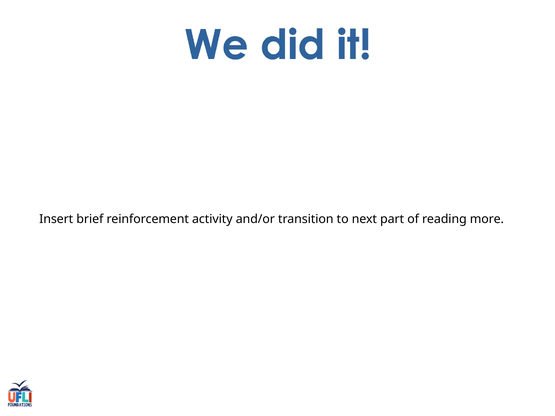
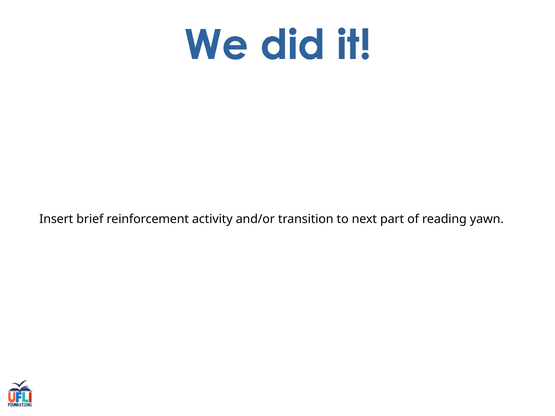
more: more -> yawn (487, 219)
